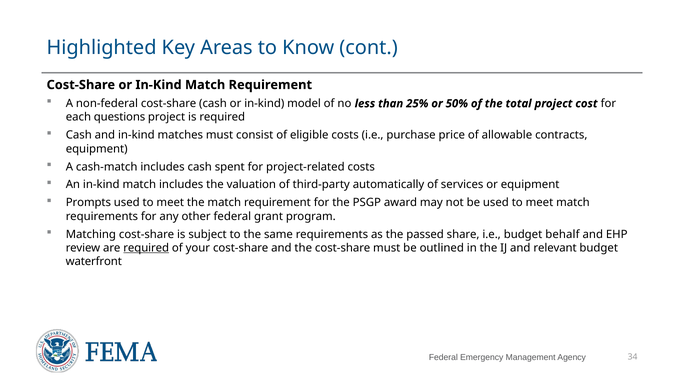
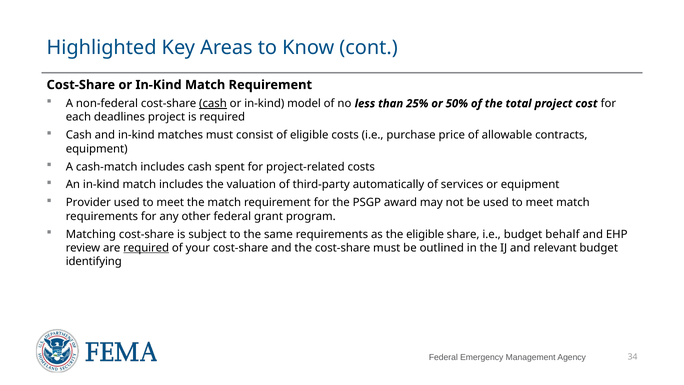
cash underline: none -> present (213, 103)
questions: questions -> deadlines (120, 117)
Prompts: Prompts -> Provider (88, 203)
the passed: passed -> eligible (425, 234)
waterfront: waterfront -> identifying (94, 261)
